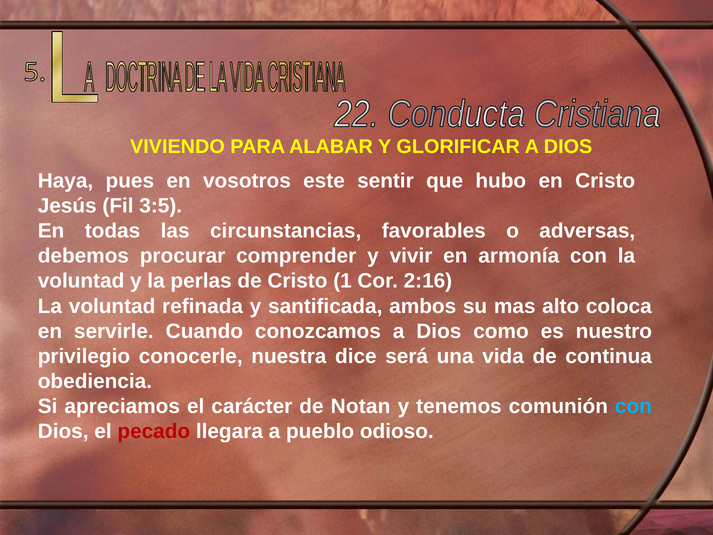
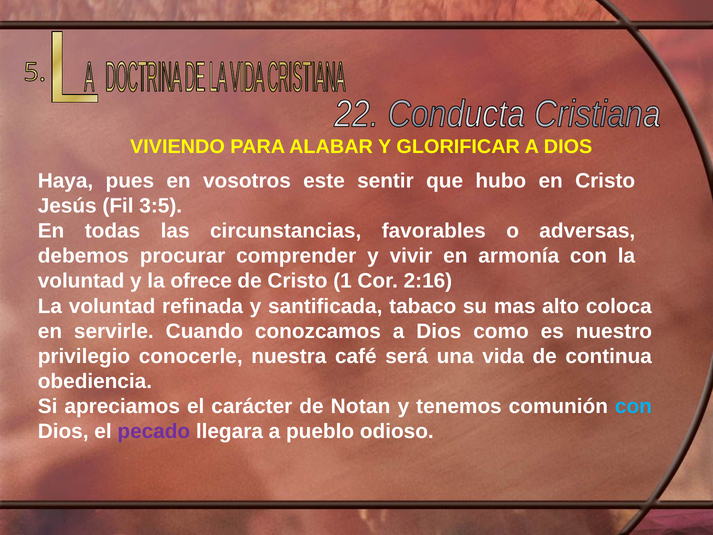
perlas: perlas -> ofrece (201, 281)
ambos: ambos -> tabaco (423, 306)
dice: dice -> café (356, 356)
pecado colour: red -> purple (154, 431)
